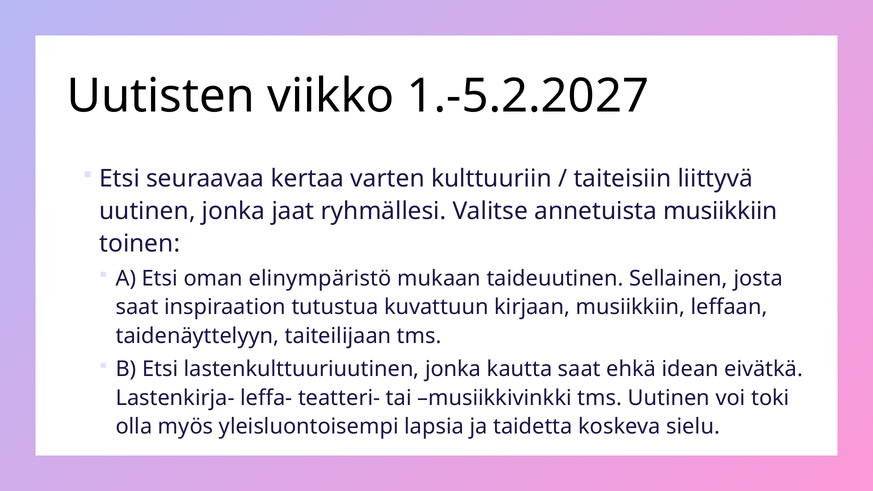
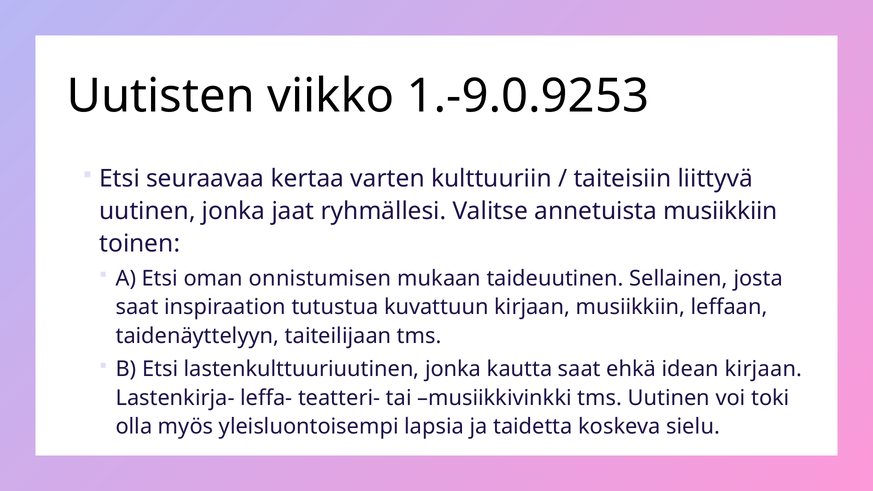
1.-5.2.2027: 1.-5.2.2027 -> 1.-9.0.9253 (528, 96)
elinympäristö: elinympäristö -> onnistumisen (320, 278)
idean eivätkä: eivätkä -> kirjaan (764, 369)
